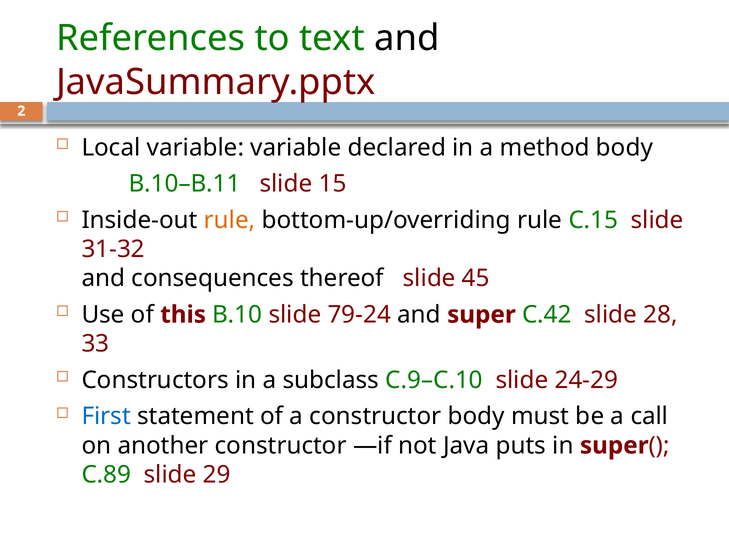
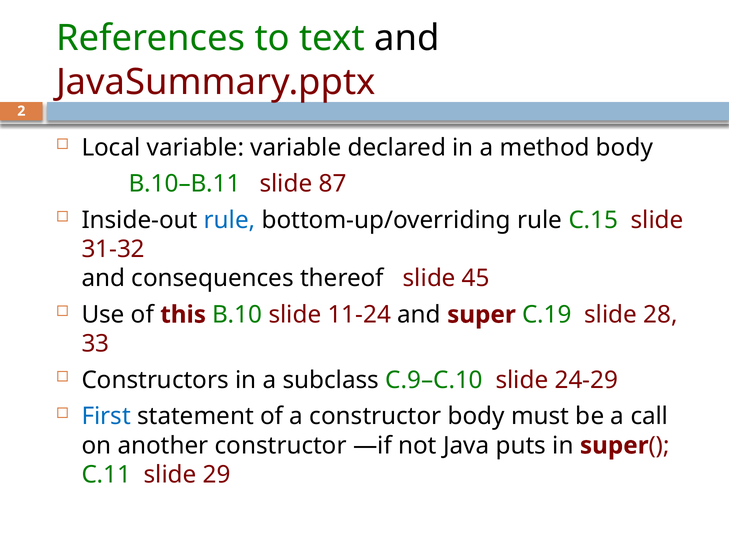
15: 15 -> 87 (333, 184)
rule colour: orange -> blue (230, 220)
79-24: 79-24 -> 11-24 (359, 315)
C.42: C.42 -> C.19 (547, 315)
C.89: C.89 -> C.11 (106, 474)
